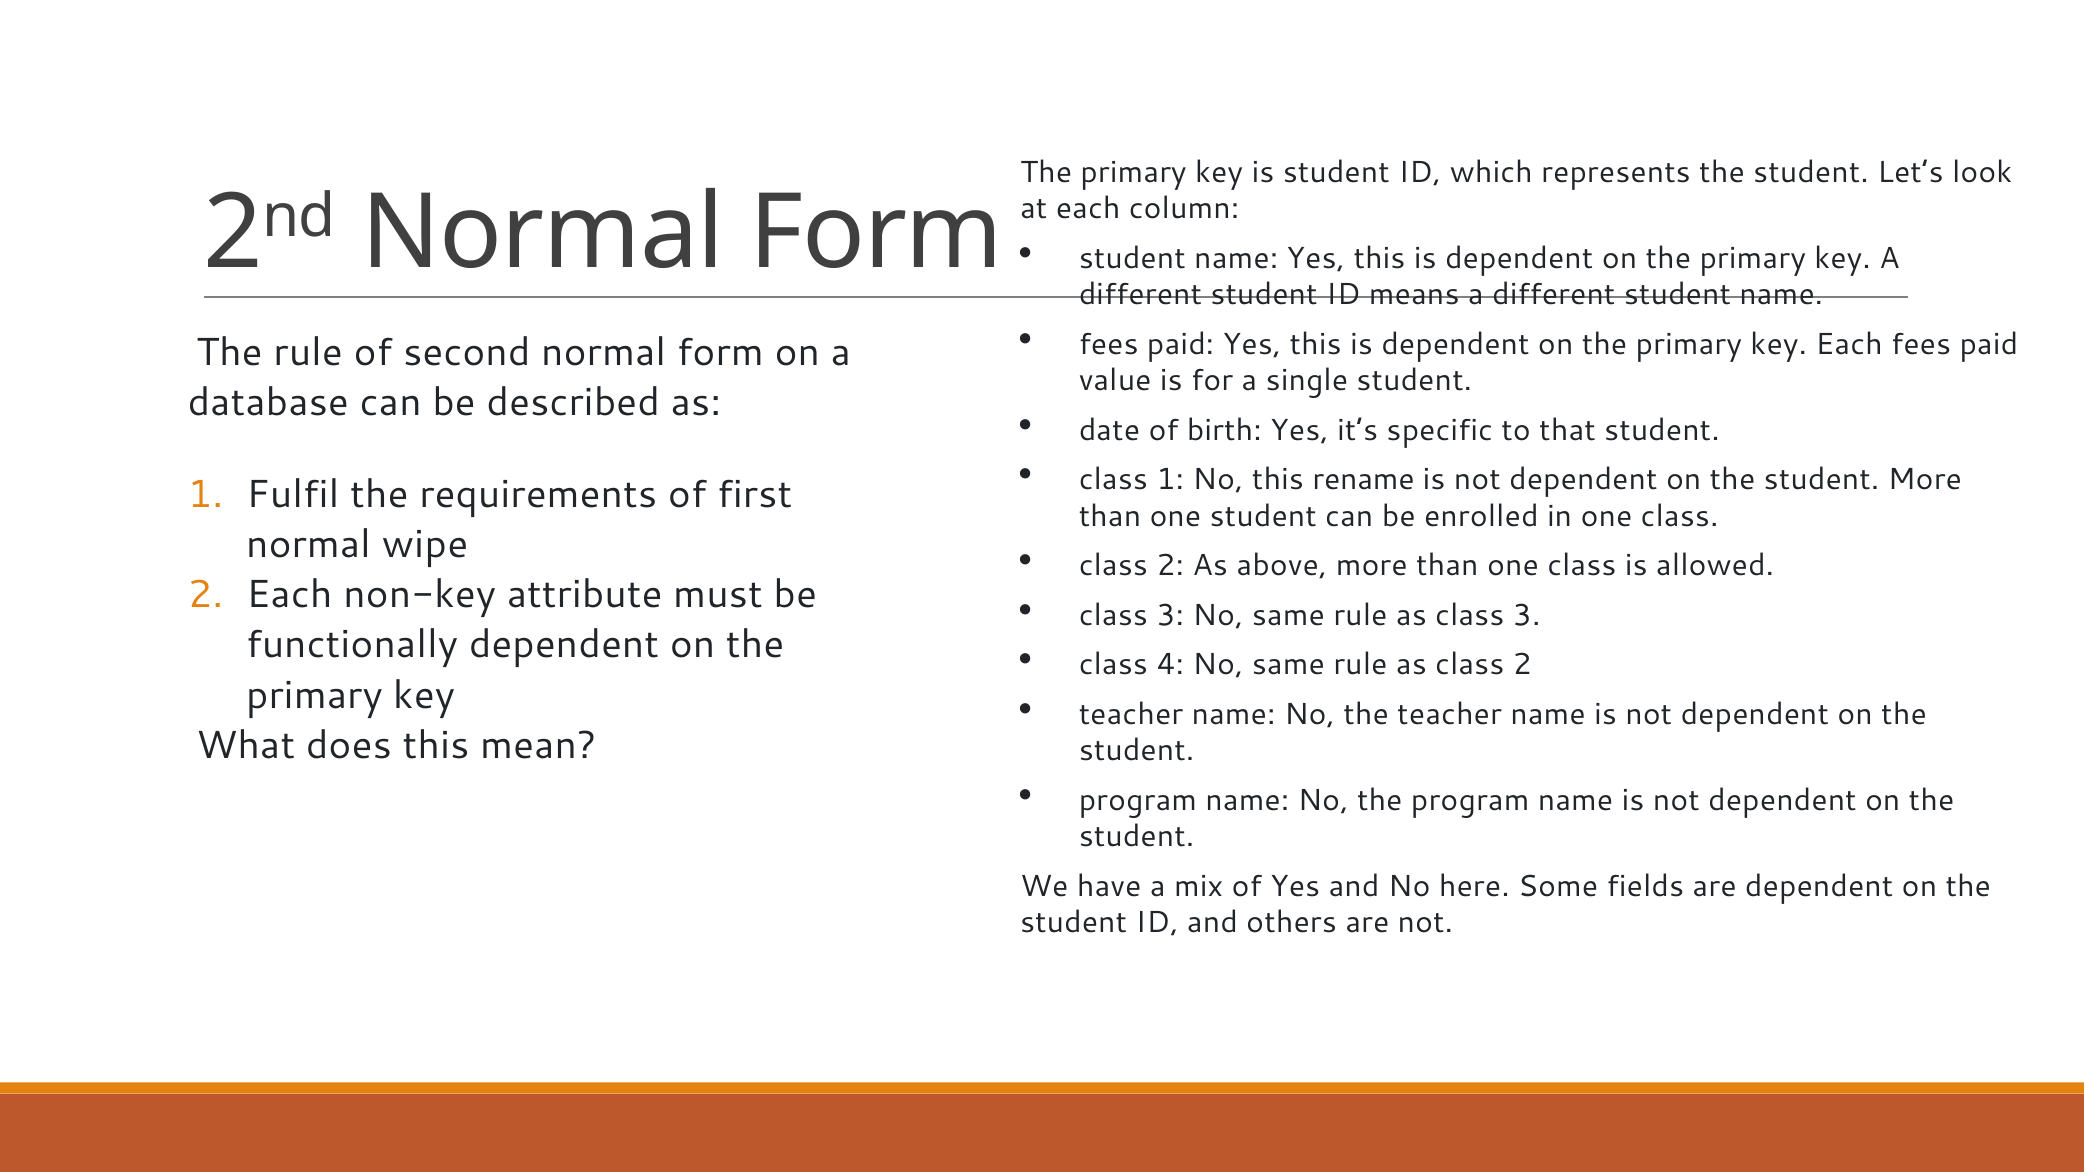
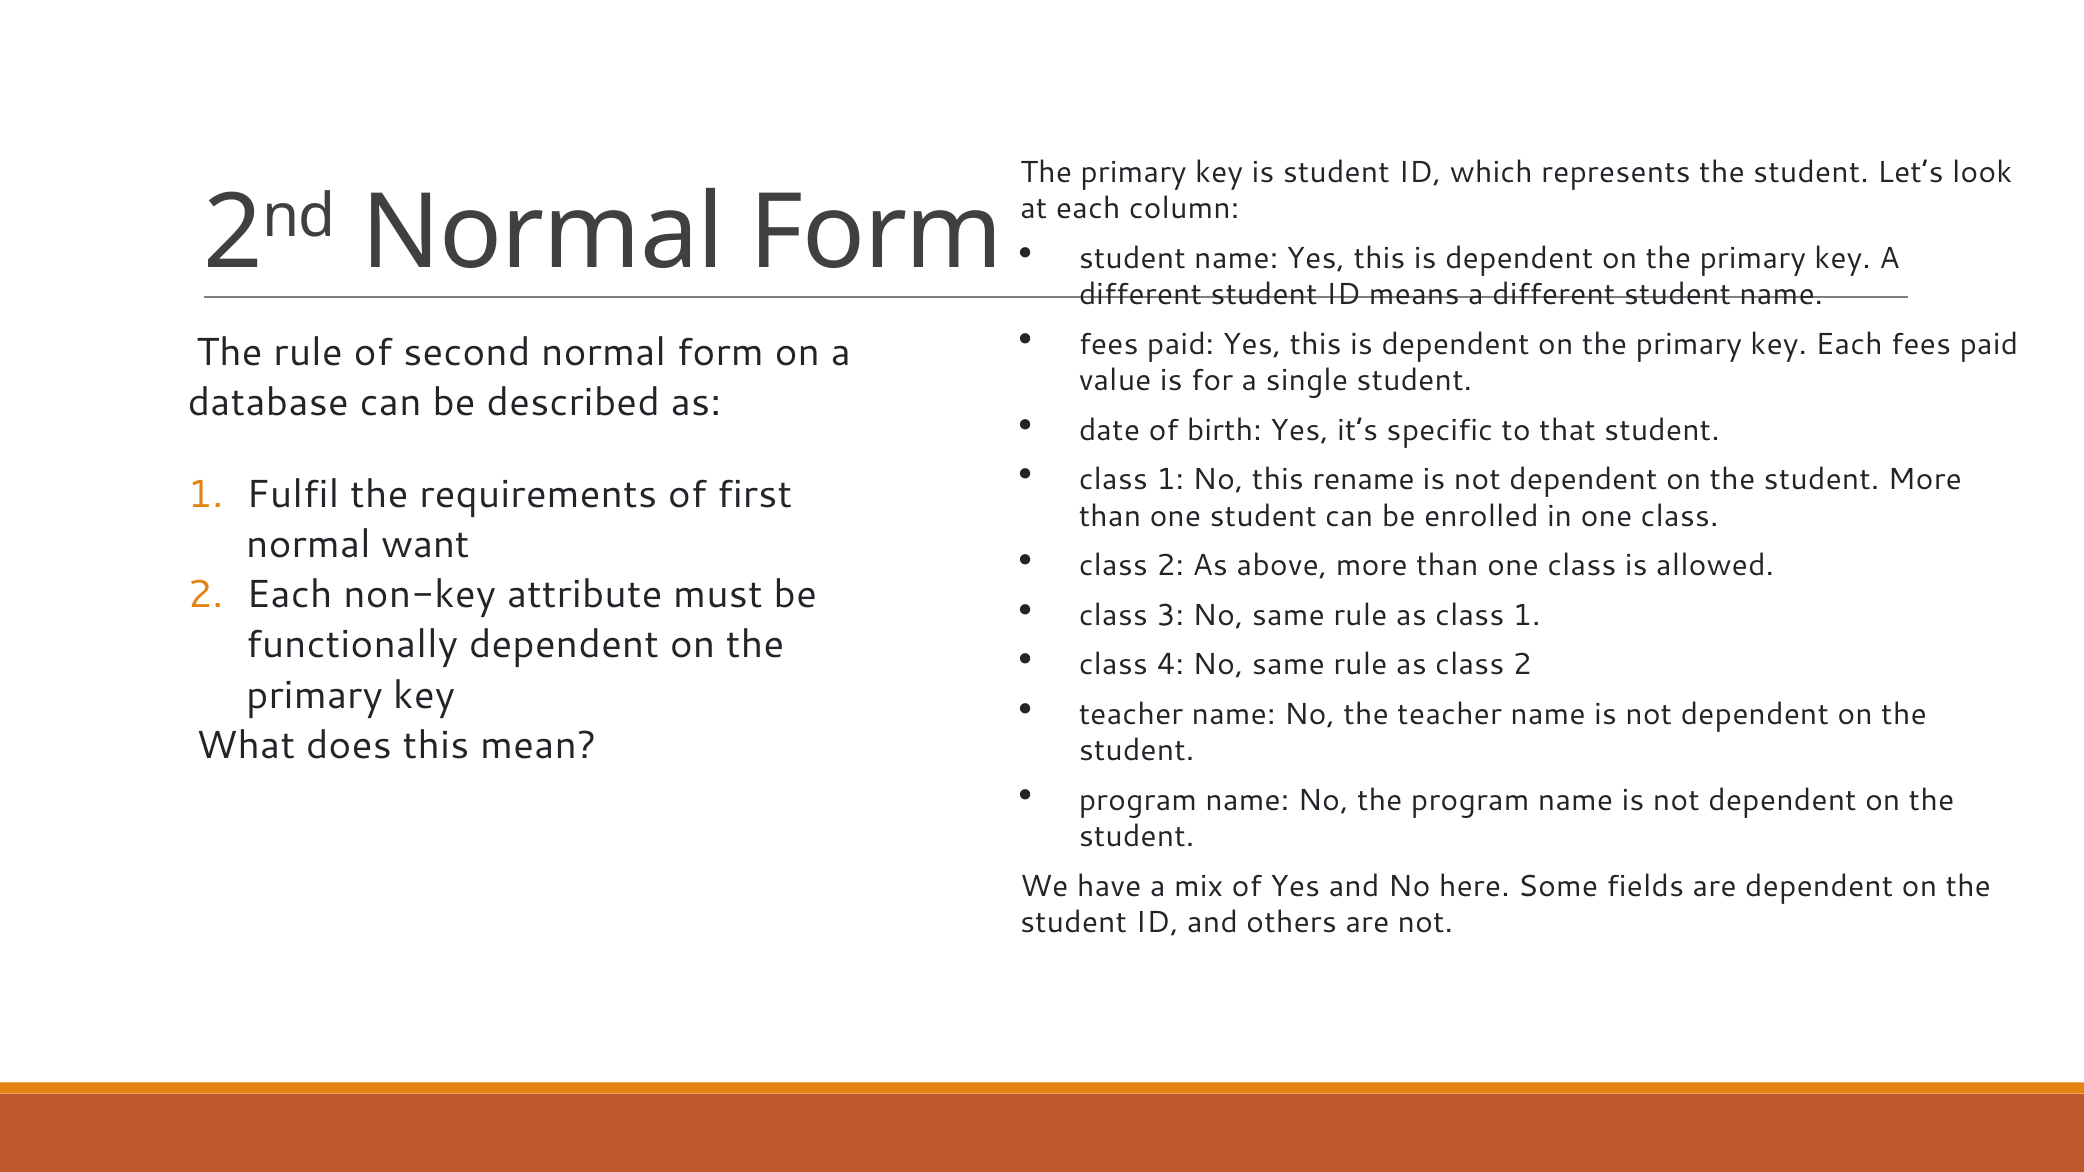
wipe: wipe -> want (425, 545)
as class 3: 3 -> 1 (1527, 615)
